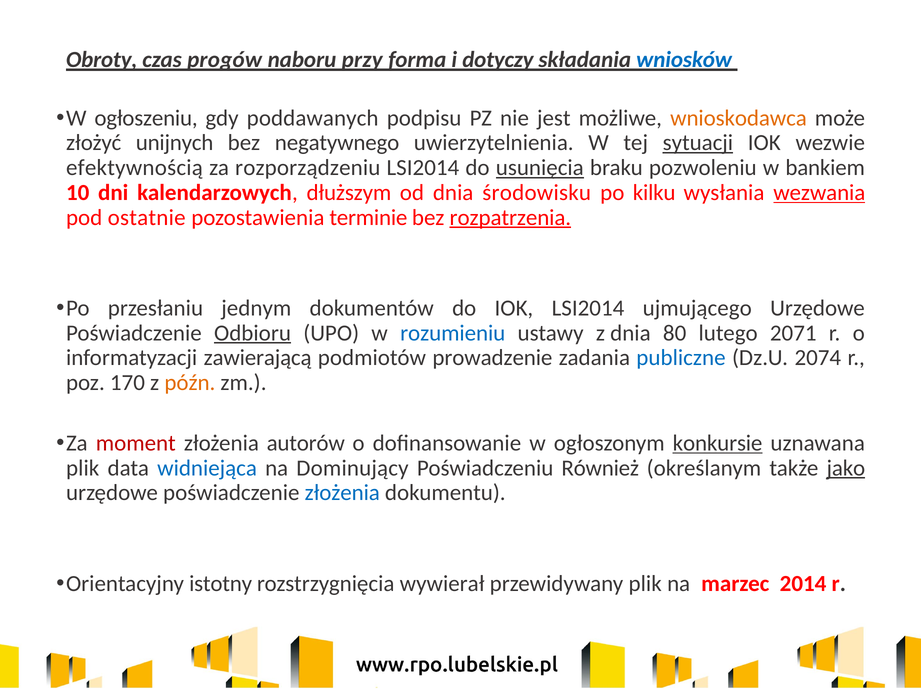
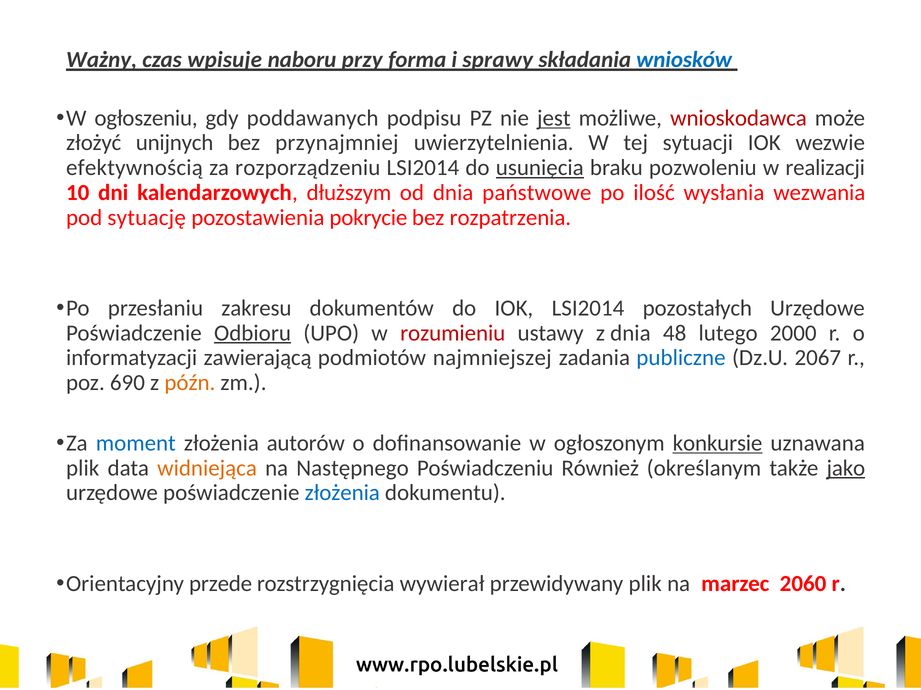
Obroty: Obroty -> Ważny (102, 60)
progów: progów -> wpisuje (225, 60)
dotyczy: dotyczy -> sprawy (498, 60)
jest underline: none -> present (554, 118)
wnioskodawca colour: orange -> red (738, 118)
negatywnego: negatywnego -> przynajmniej (337, 143)
sytuacji underline: present -> none (698, 143)
bankiem: bankiem -> realizacji (825, 168)
środowisku: środowisku -> państwowe (537, 193)
kilku: kilku -> ilość (654, 193)
wezwania underline: present -> none (819, 193)
ostatnie: ostatnie -> sytuację (147, 218)
terminie: terminie -> pokrycie (368, 218)
rozpatrzenia underline: present -> none (510, 218)
jednym: jednym -> zakresu (256, 308)
ujmującego: ujmującego -> pozostałych (697, 308)
rozumieniu colour: blue -> red (453, 333)
80: 80 -> 48 (675, 333)
2071: 2071 -> 2000 (793, 333)
prowadzenie: prowadzenie -> najmniejszej (492, 358)
2074: 2074 -> 2067 (818, 358)
170: 170 -> 690 (127, 383)
moment colour: red -> blue (136, 444)
widniejąca colour: blue -> orange (207, 468)
Dominujący: Dominujący -> Następnego (353, 468)
istotny: istotny -> przede (221, 584)
2014: 2014 -> 2060 (803, 584)
